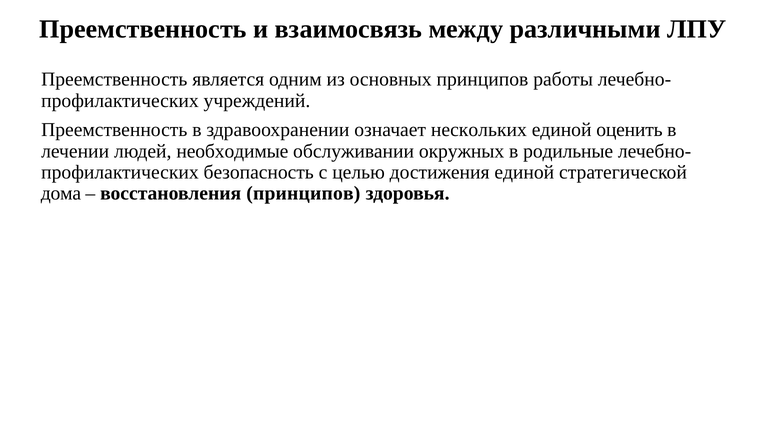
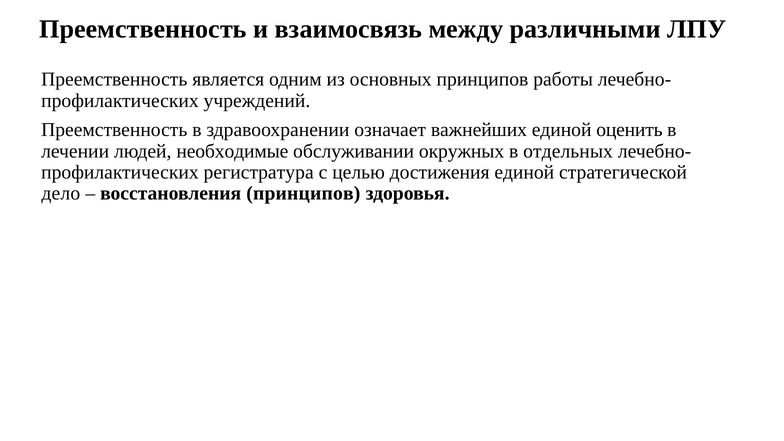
нескольких: нескольких -> важнейших (479, 130)
родильные: родильные -> отдельных (568, 151)
безопасность: безопасность -> регистратура (259, 172)
дома: дома -> дело (61, 193)
